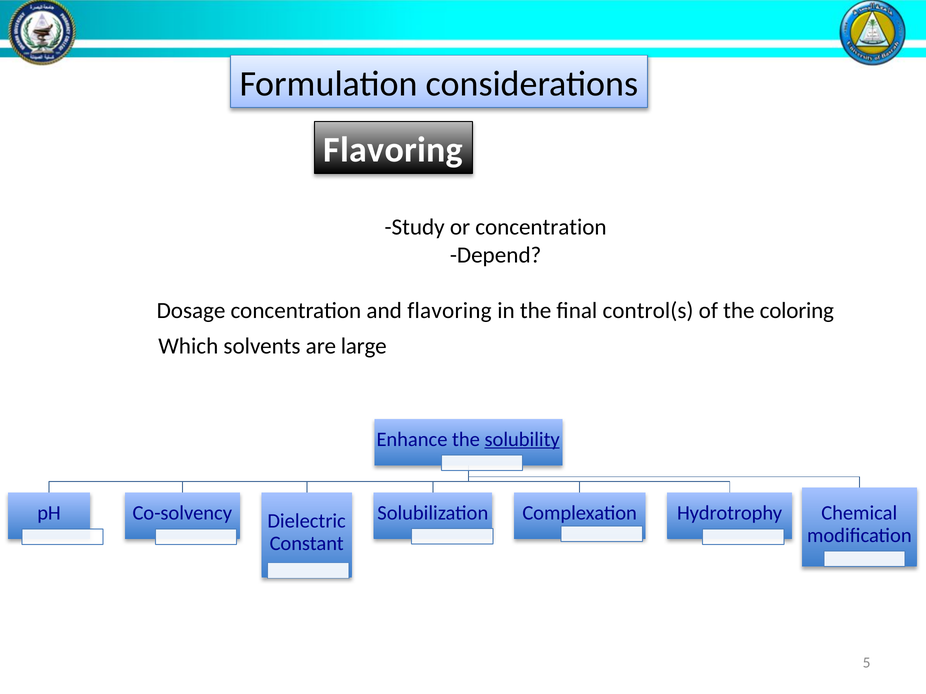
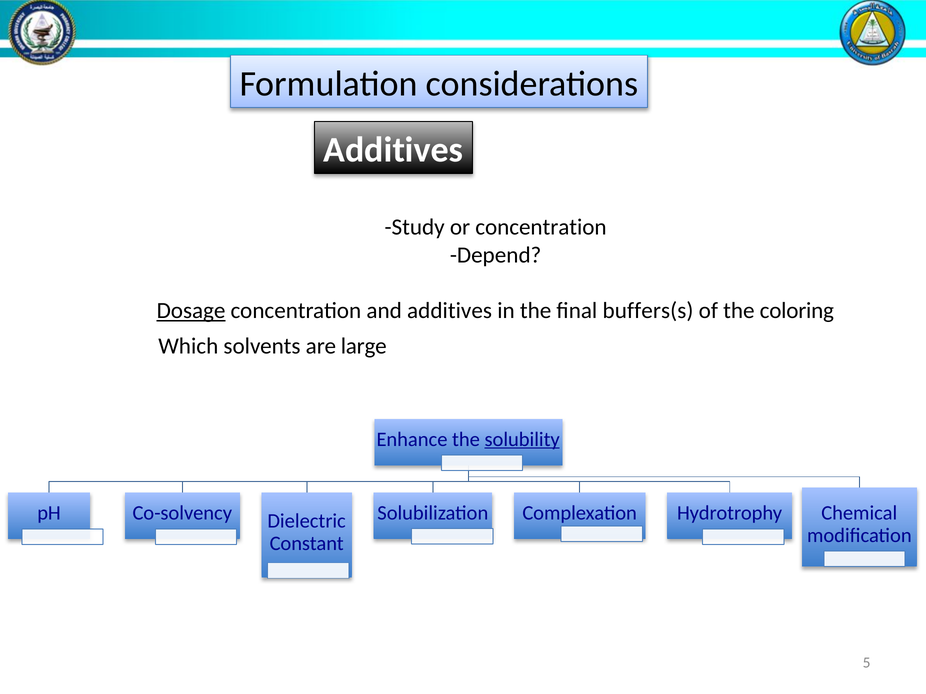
Flavoring: Flavoring -> Additives (393, 150)
Dosage underline: none -> present (191, 311)
and flavoring: flavoring -> additives (450, 311)
control(s: control(s -> buffers(s (648, 311)
